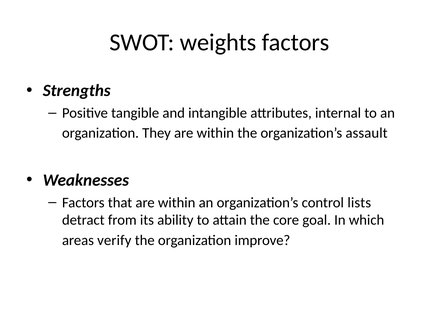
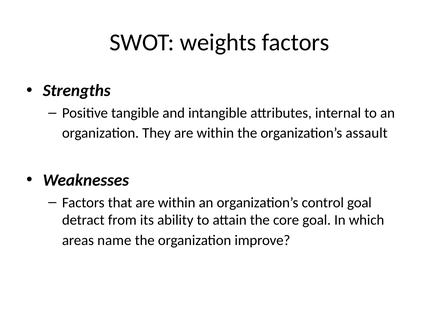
control lists: lists -> goal (359, 202)
verify: verify -> name (114, 240)
